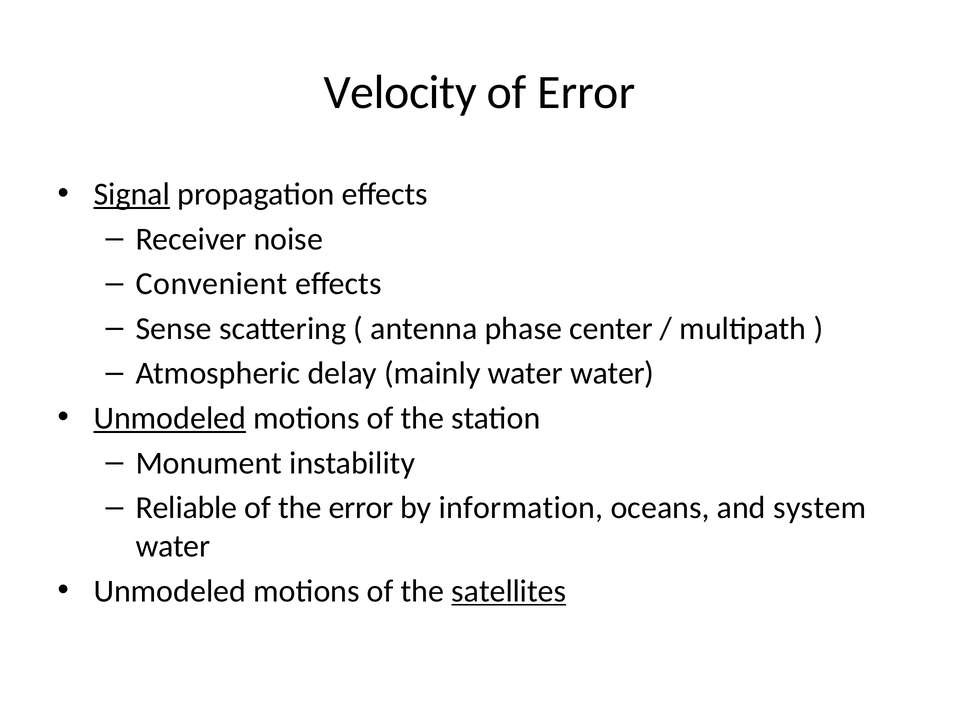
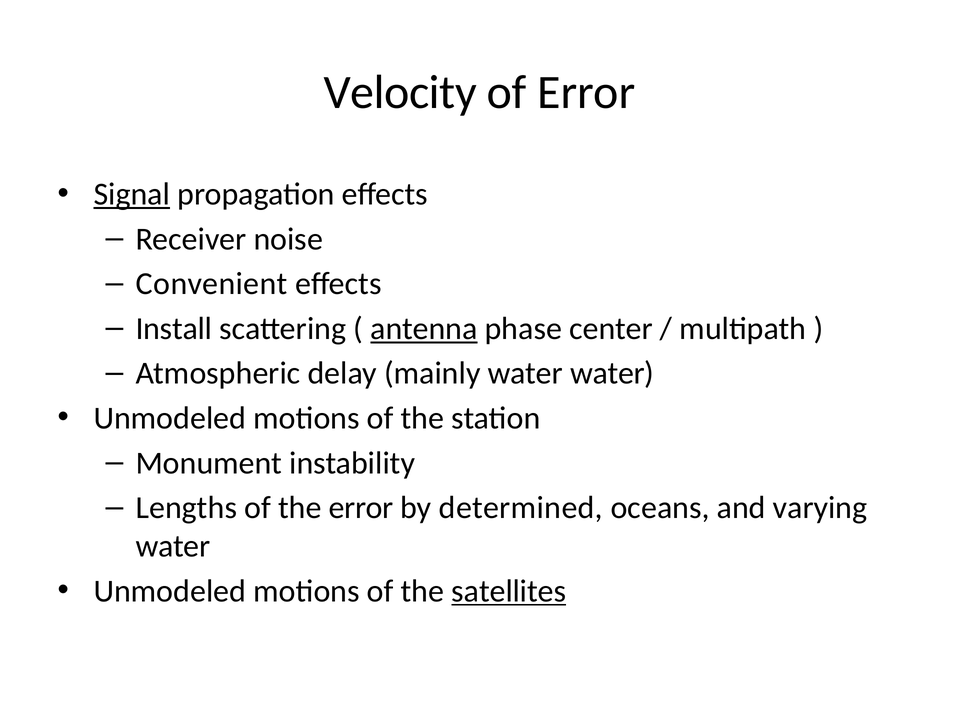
Sense: Sense -> Install (174, 329)
antenna underline: none -> present (424, 329)
Unmodeled underline: present -> none (170, 418)
Reliable: Reliable -> Lengths (186, 508)
information: information -> determined (521, 508)
system: system -> varying (820, 508)
